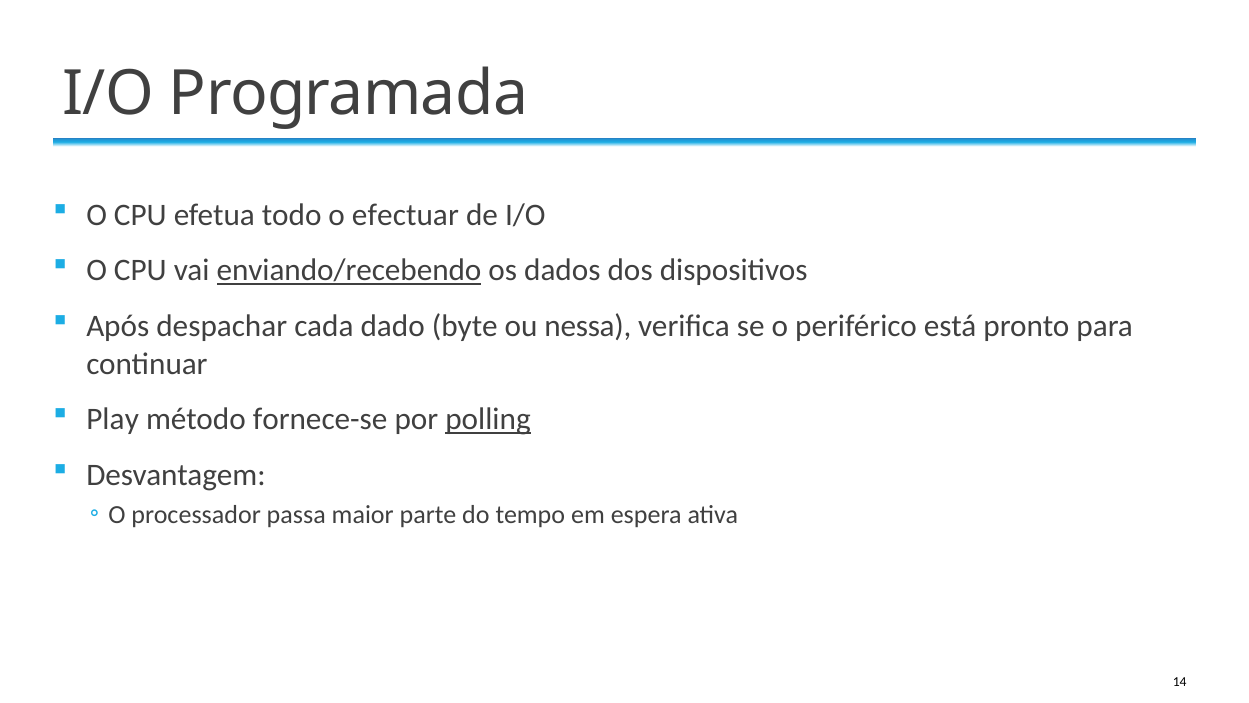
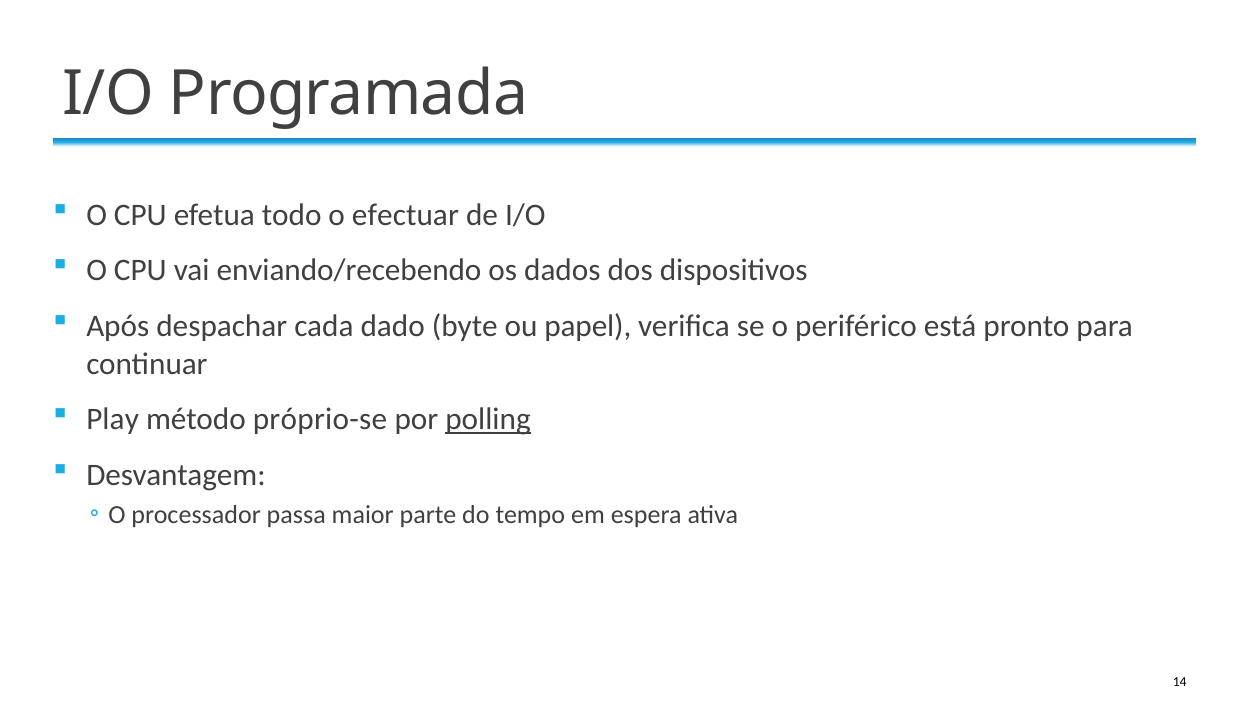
enviando/recebendo underline: present -> none (349, 270)
nessa: nessa -> papel (588, 326)
fornece-se: fornece-se -> próprio-se (320, 419)
